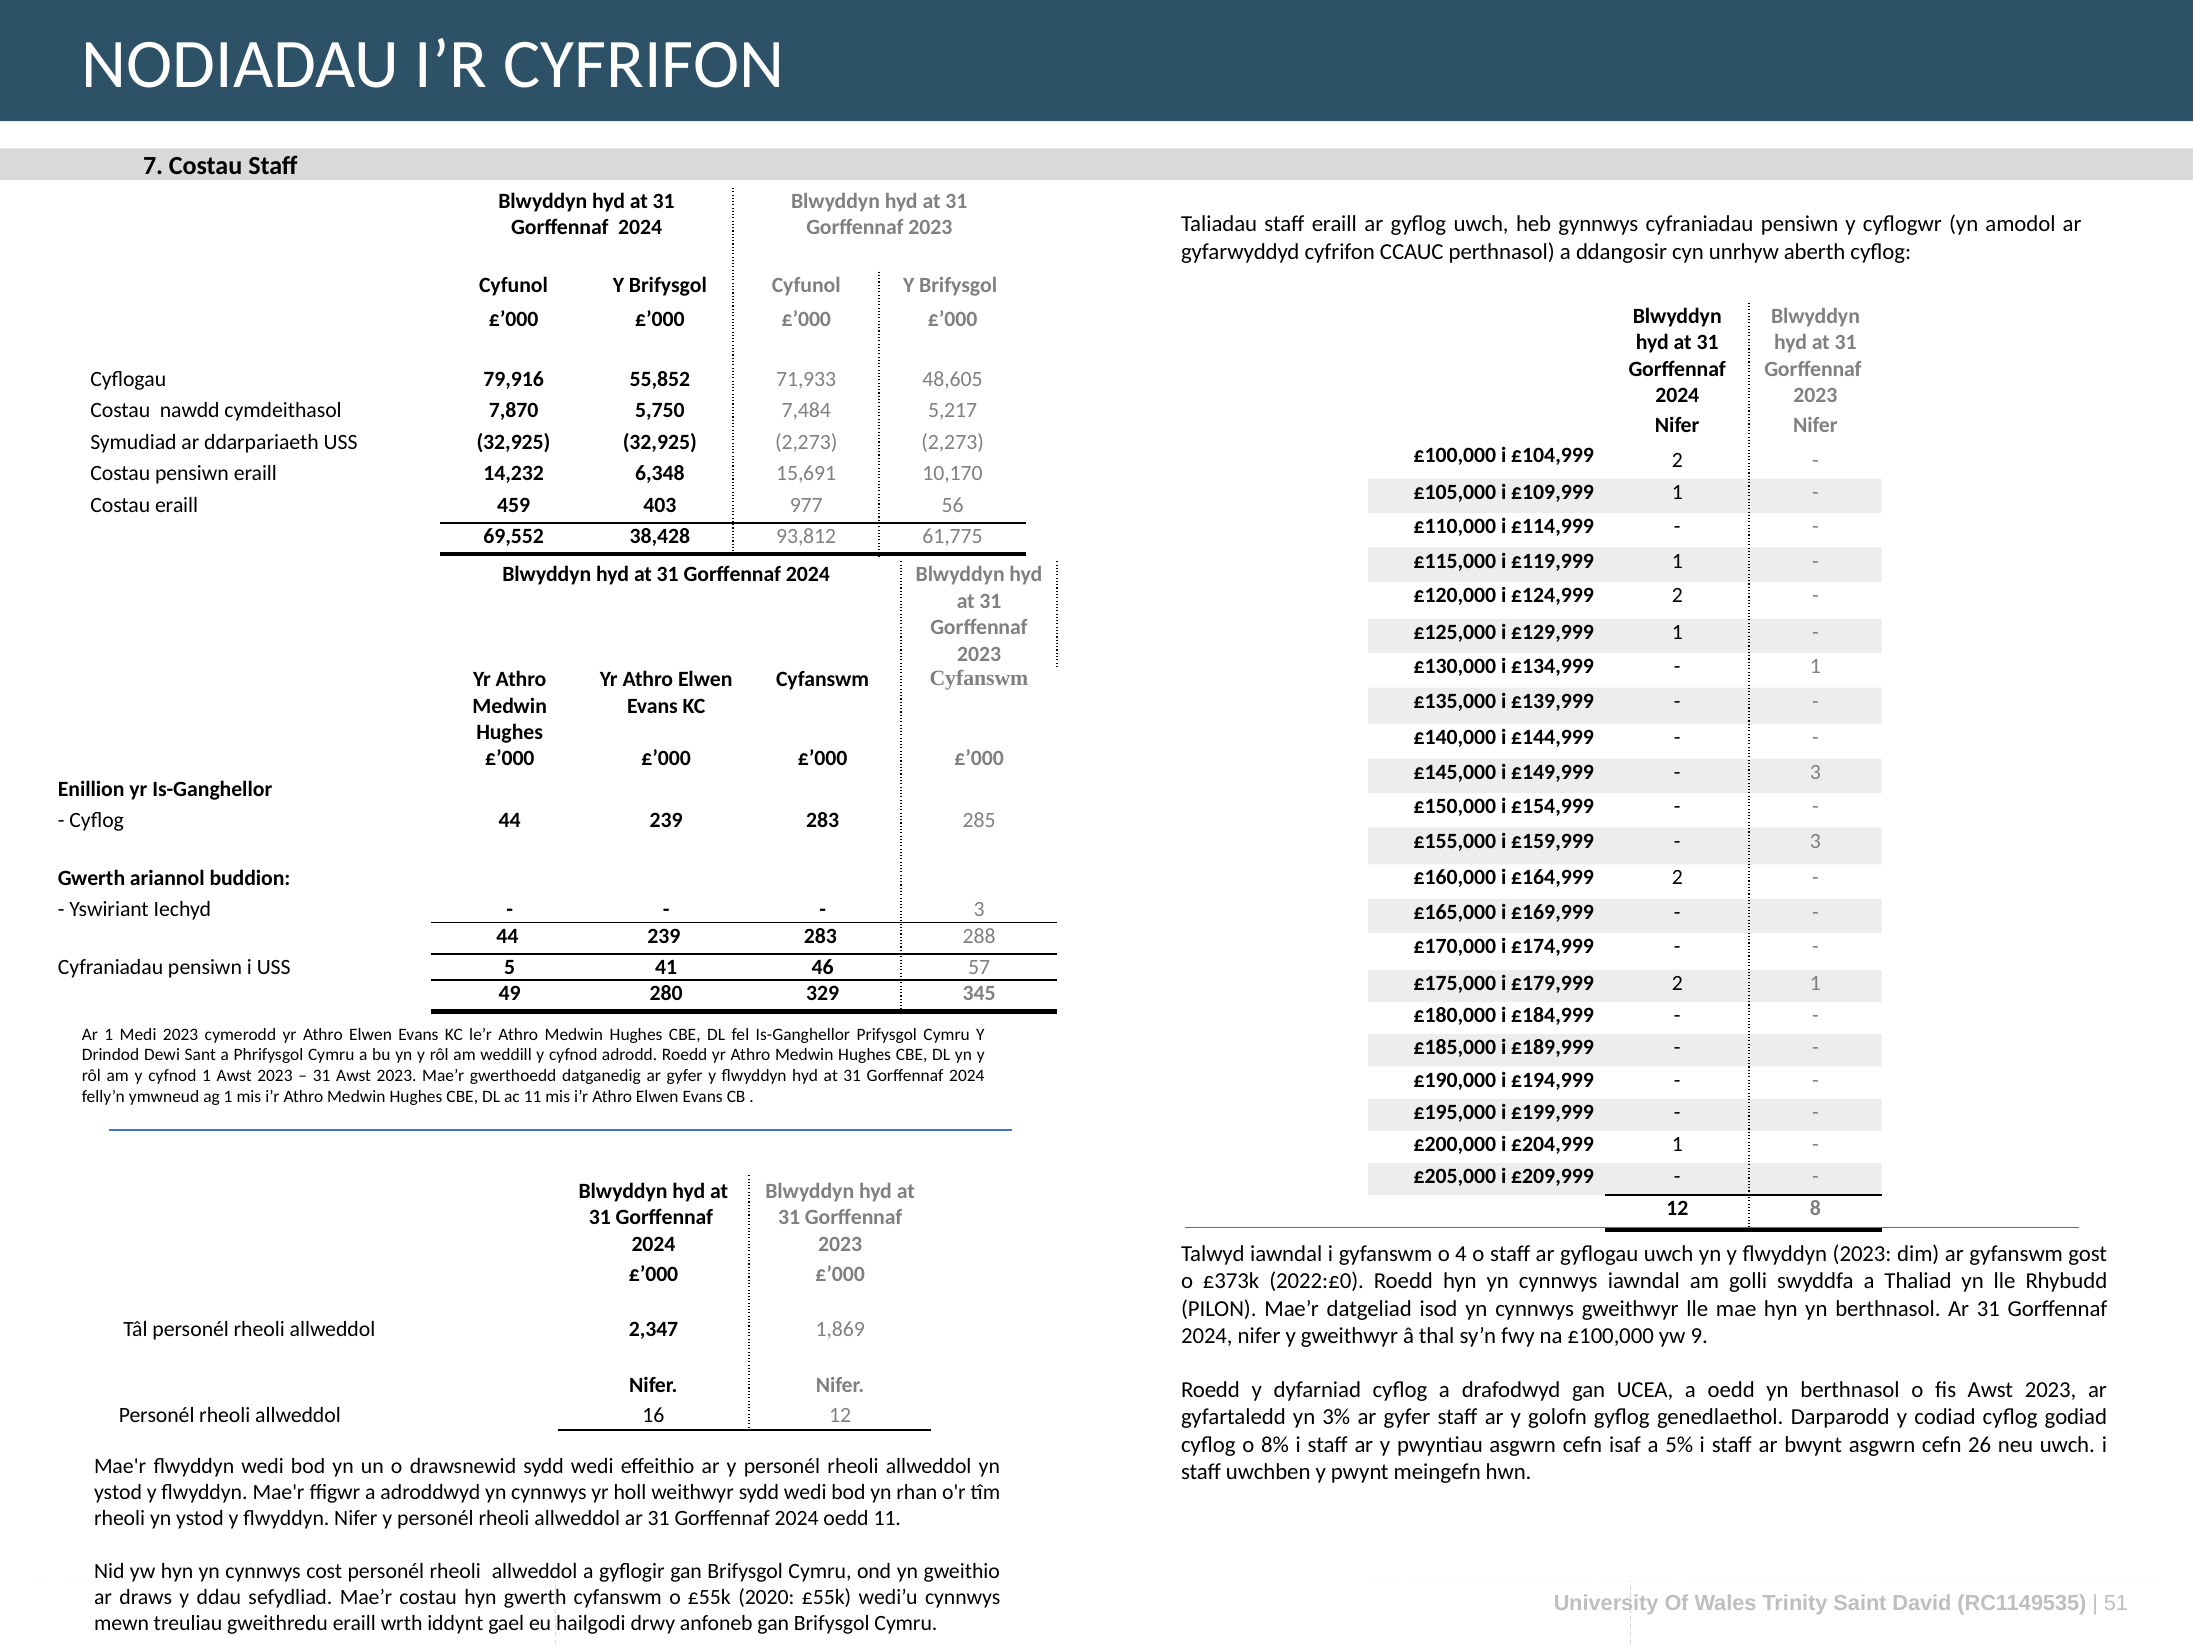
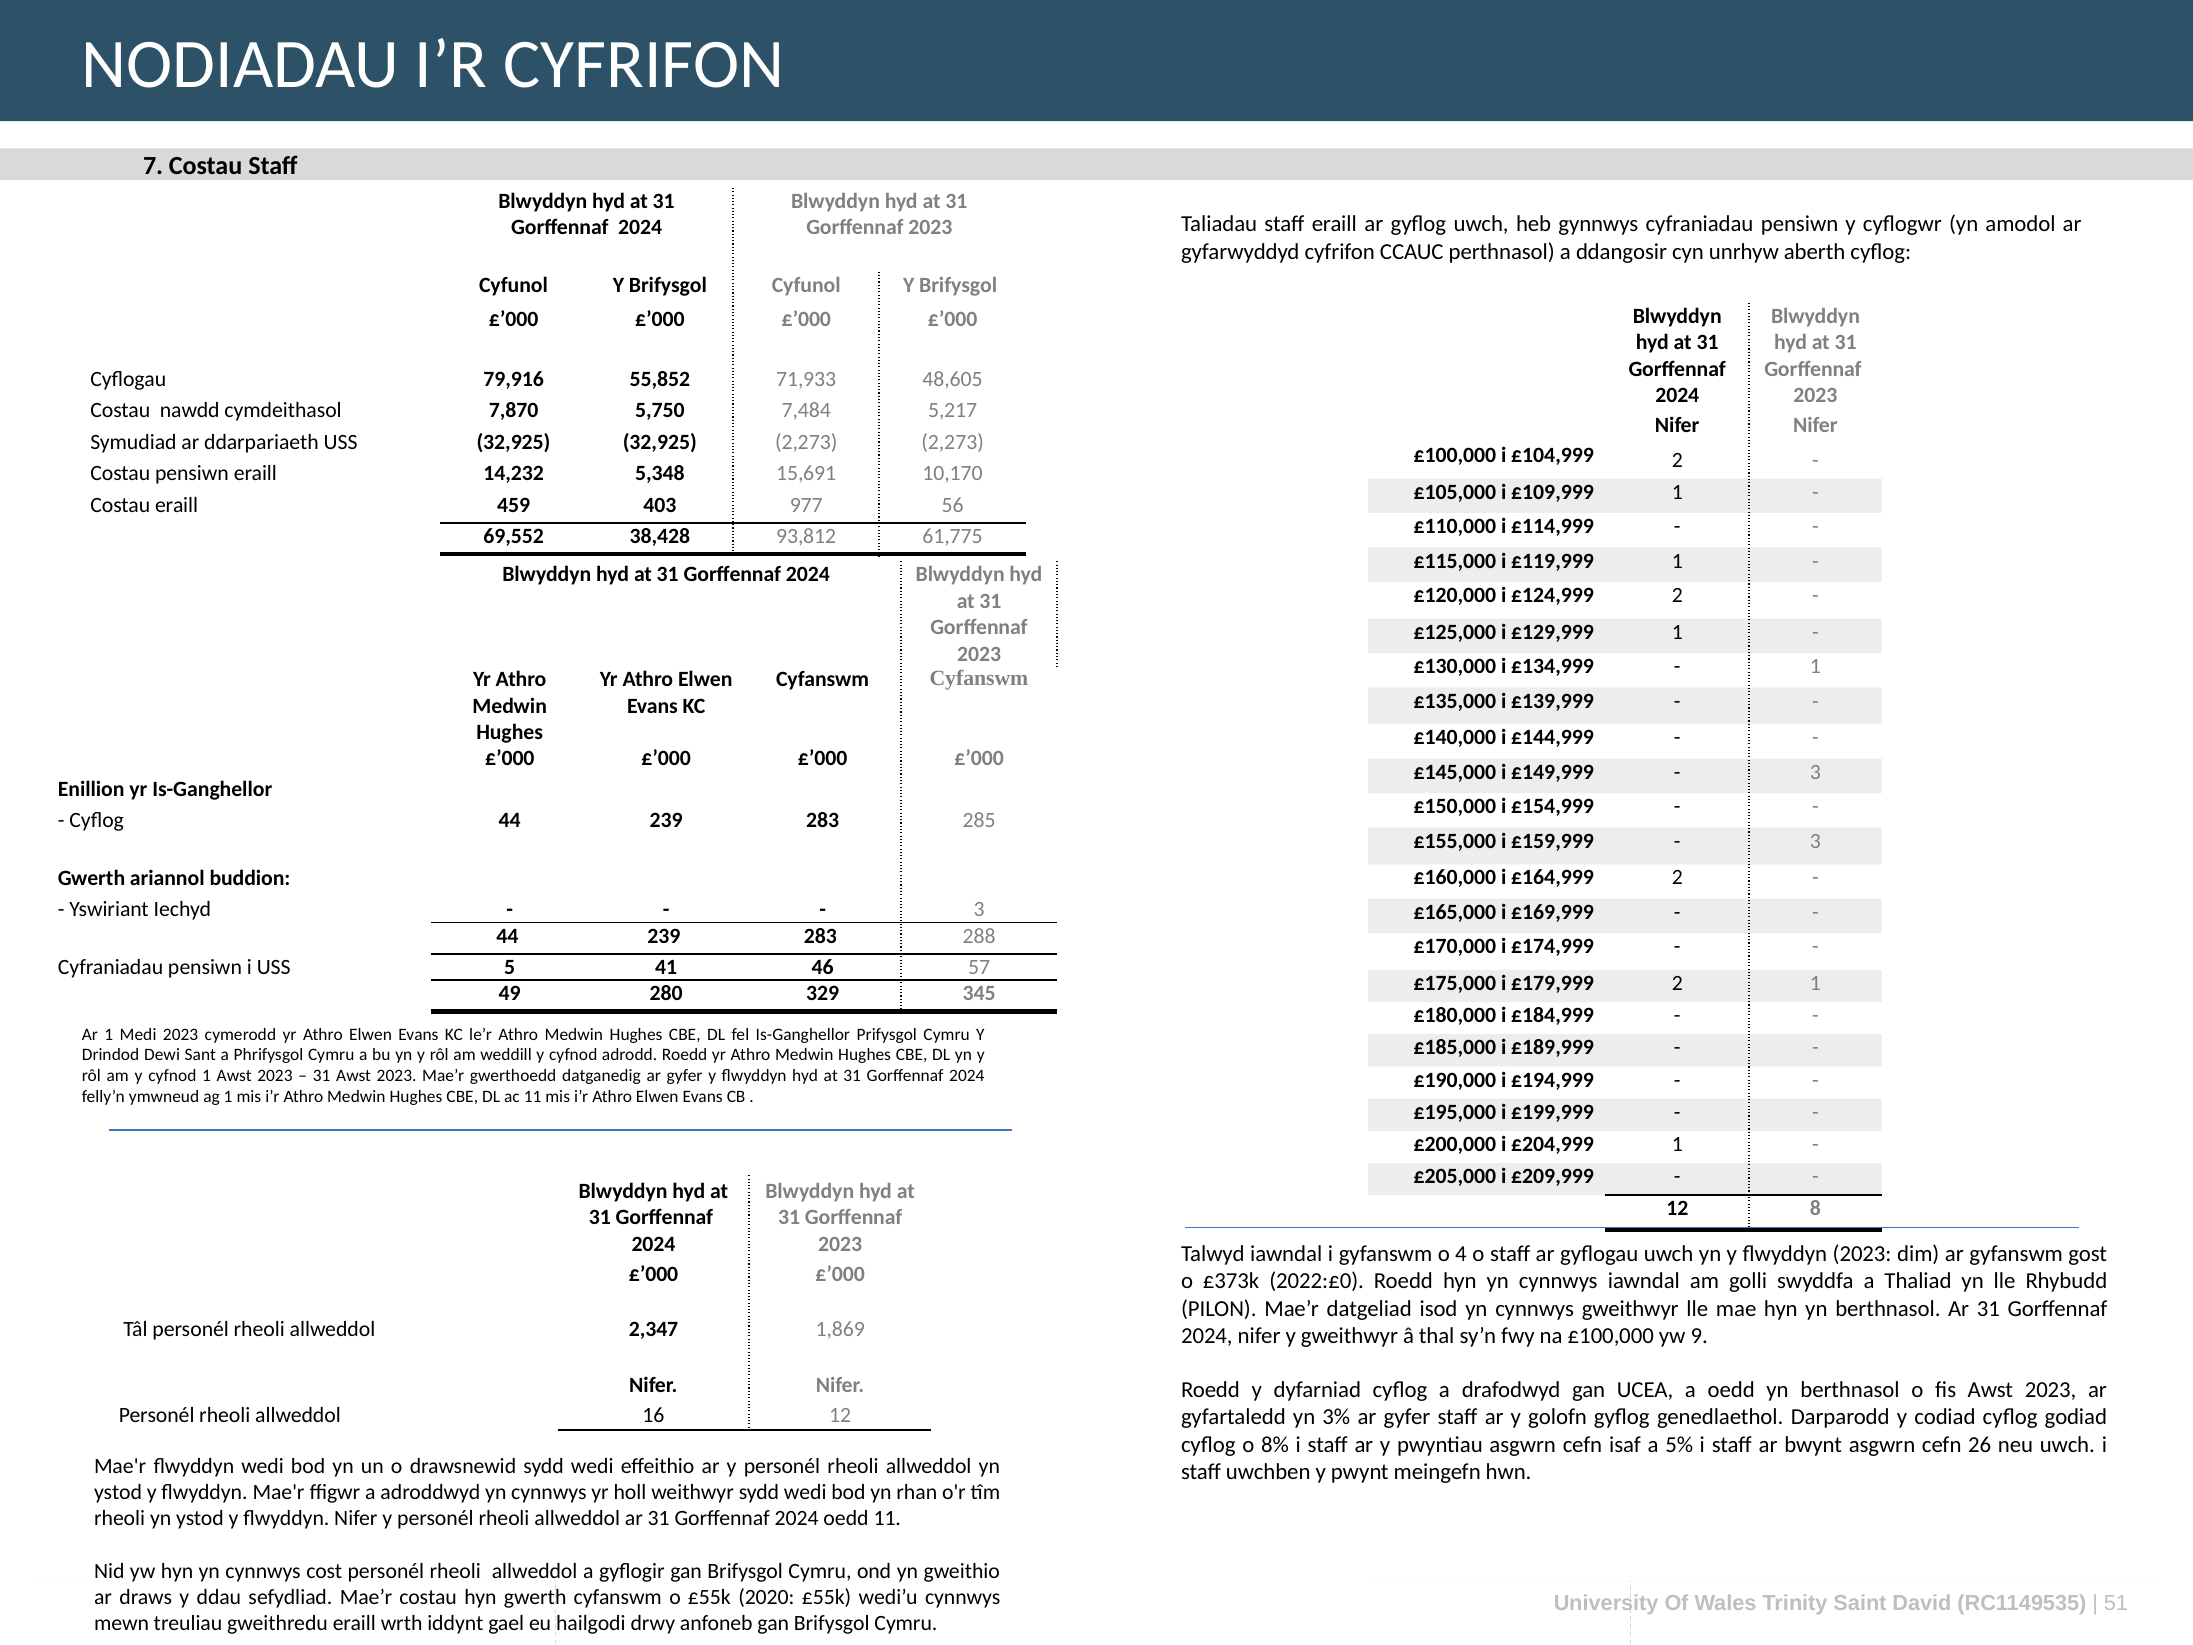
6,348: 6,348 -> 5,348 (660, 473)
